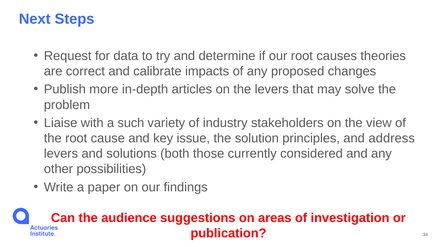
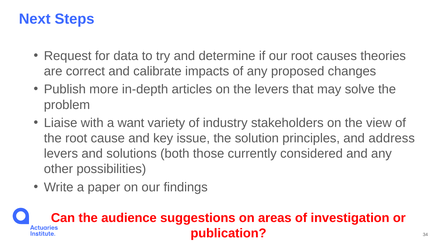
such: such -> want (131, 123)
